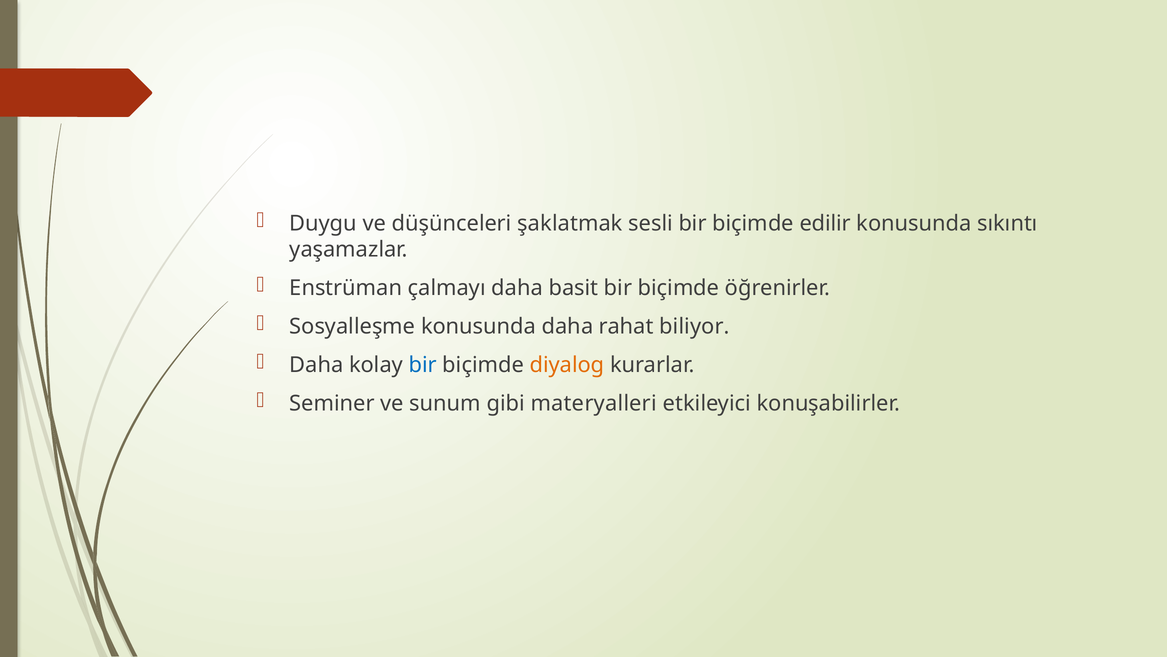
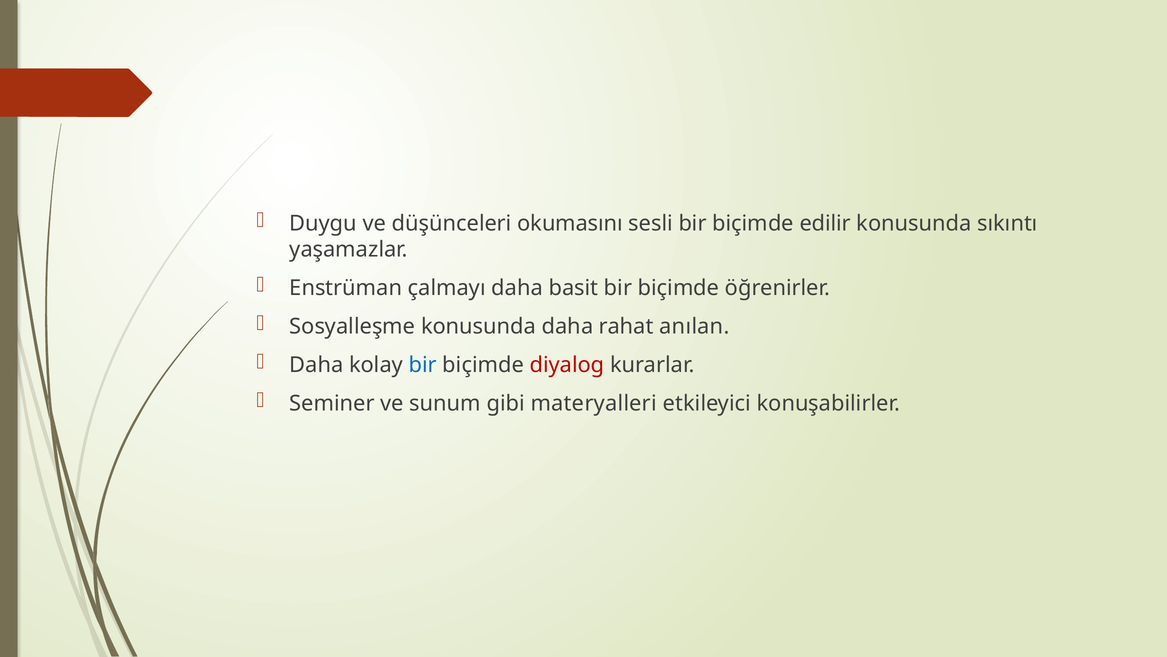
şaklatmak: şaklatmak -> okumasını (570, 223)
biliyor: biliyor -> anılan (694, 326)
diyalog colour: orange -> red (567, 365)
